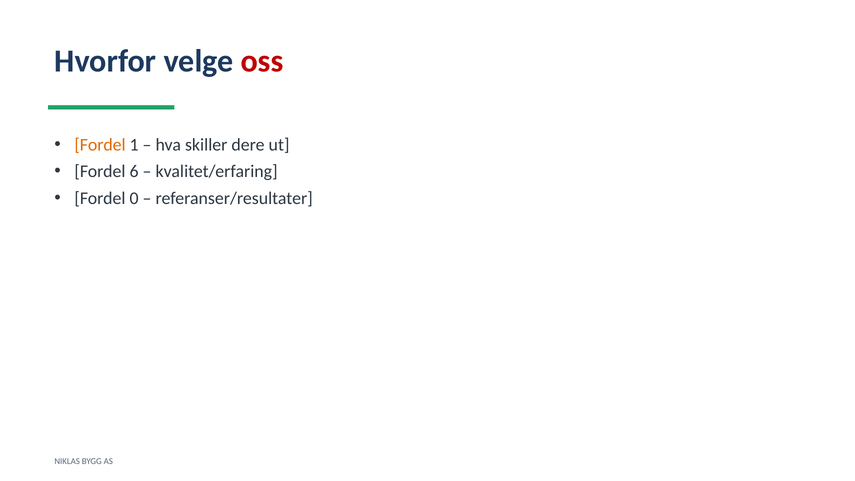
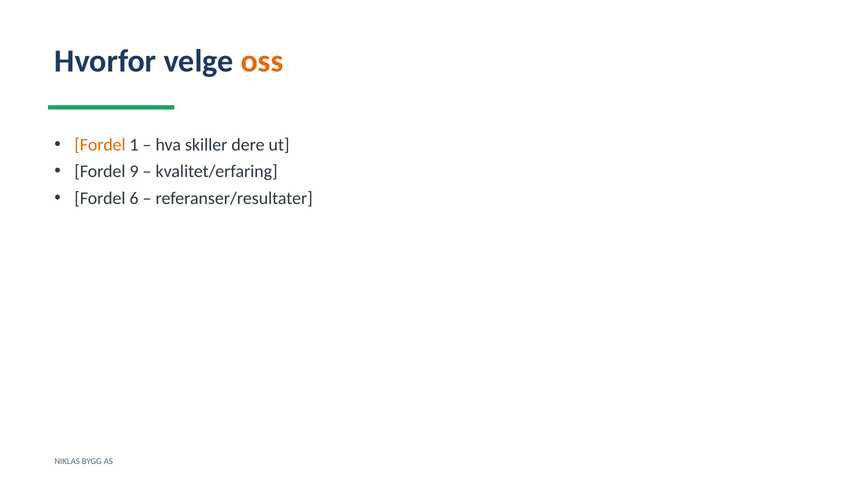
oss colour: red -> orange (262, 61)
6: 6 -> 9 (134, 172)
0: 0 -> 6 (134, 198)
